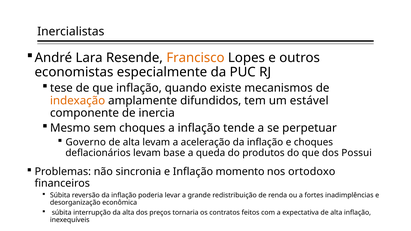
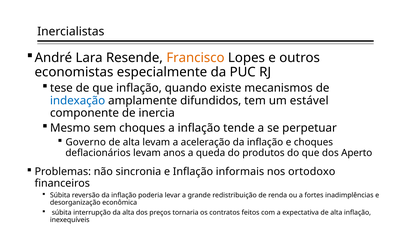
indexação colour: orange -> blue (78, 101)
base: base -> anos (174, 153)
Possui: Possui -> Aperto (357, 153)
momento: momento -> informais (240, 172)
